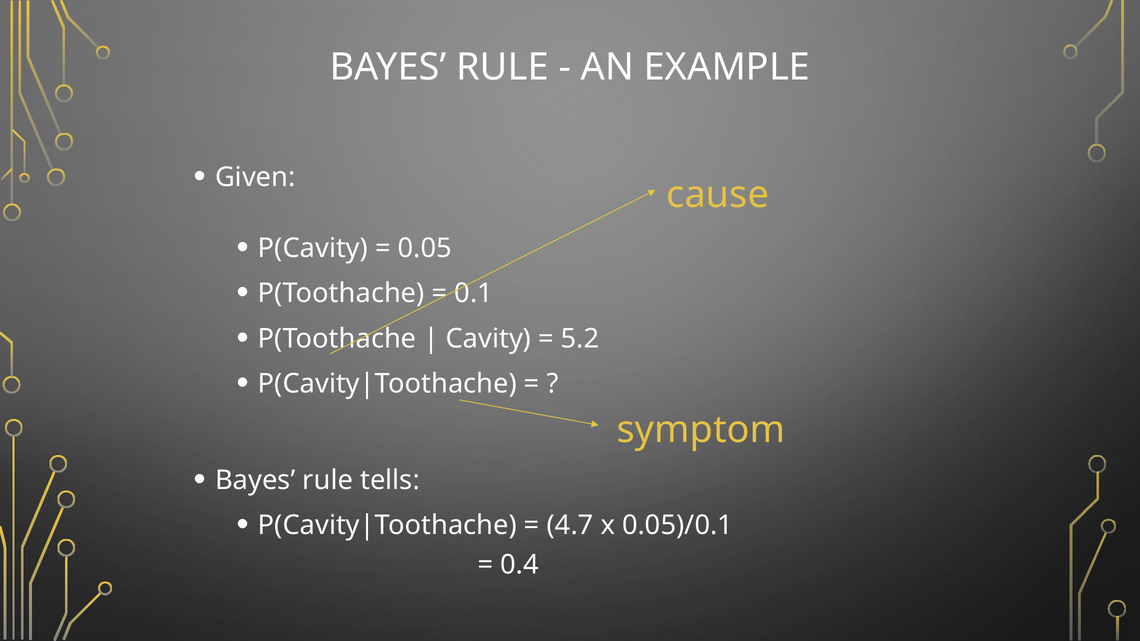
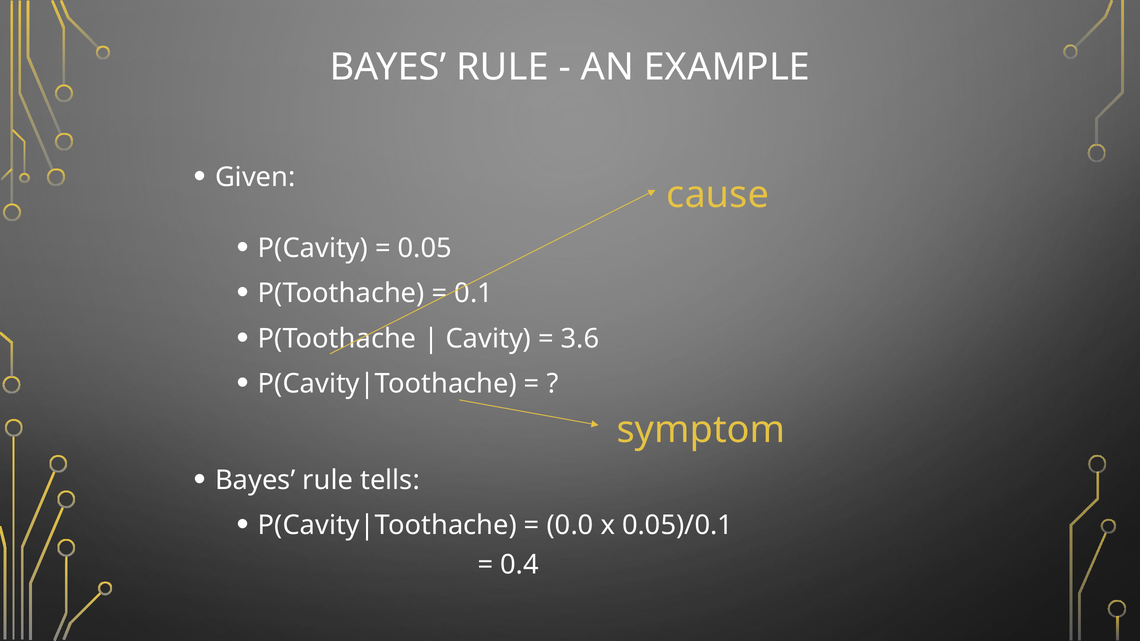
5.2: 5.2 -> 3.6 (580, 339)
4.7: 4.7 -> 0.0 (570, 525)
